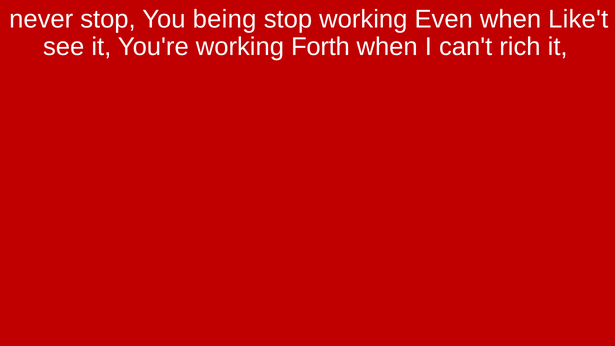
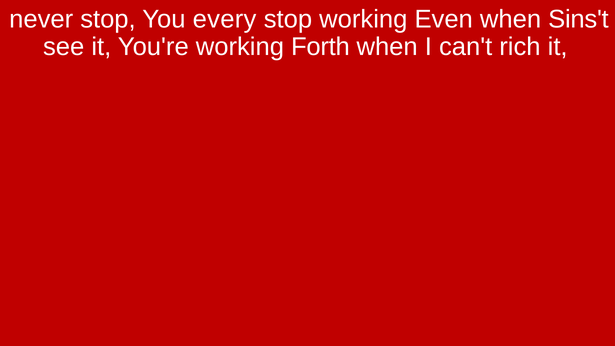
being: being -> every (225, 19)
Like't: Like't -> Sins't (578, 19)
